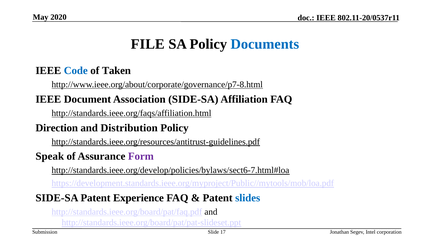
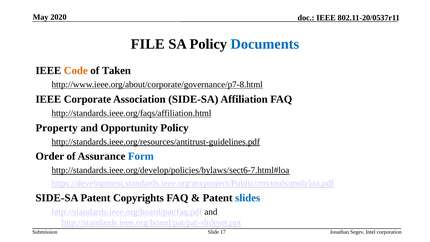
Code colour: blue -> orange (76, 71)
Document: Document -> Corporate (87, 99)
Direction: Direction -> Property (57, 128)
Distribution: Distribution -> Opportunity (129, 128)
Speak: Speak -> Order (50, 156)
Form colour: purple -> blue (141, 156)
Experience: Experience -> Copyrights (138, 198)
